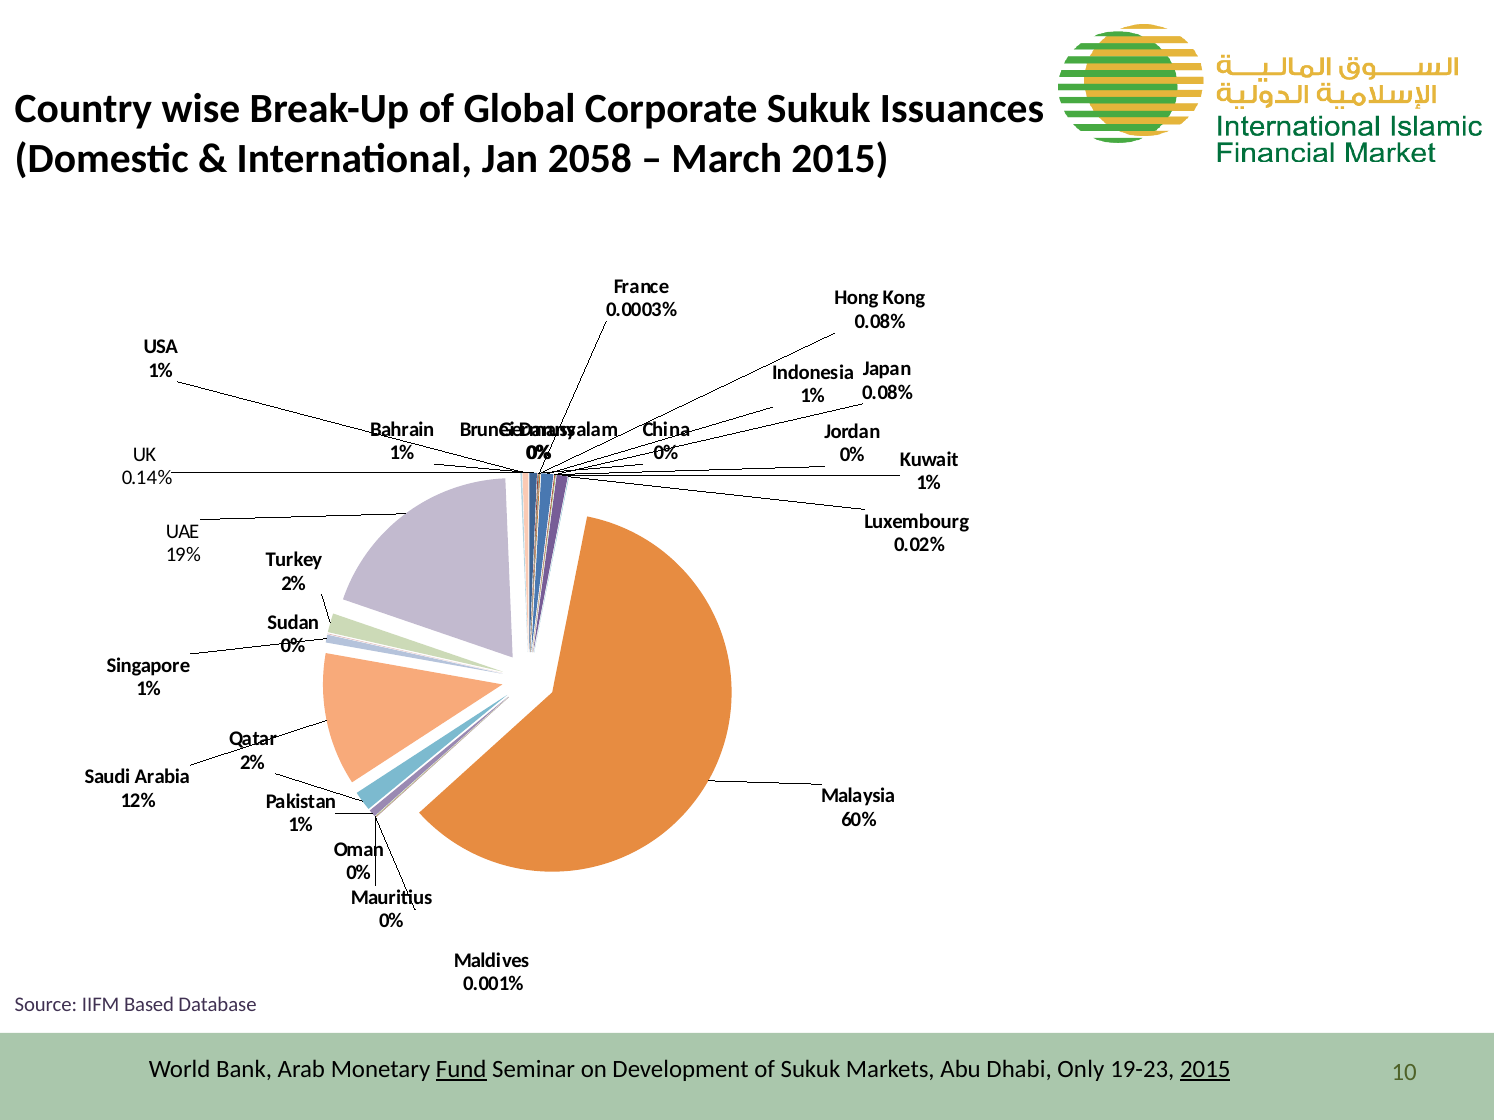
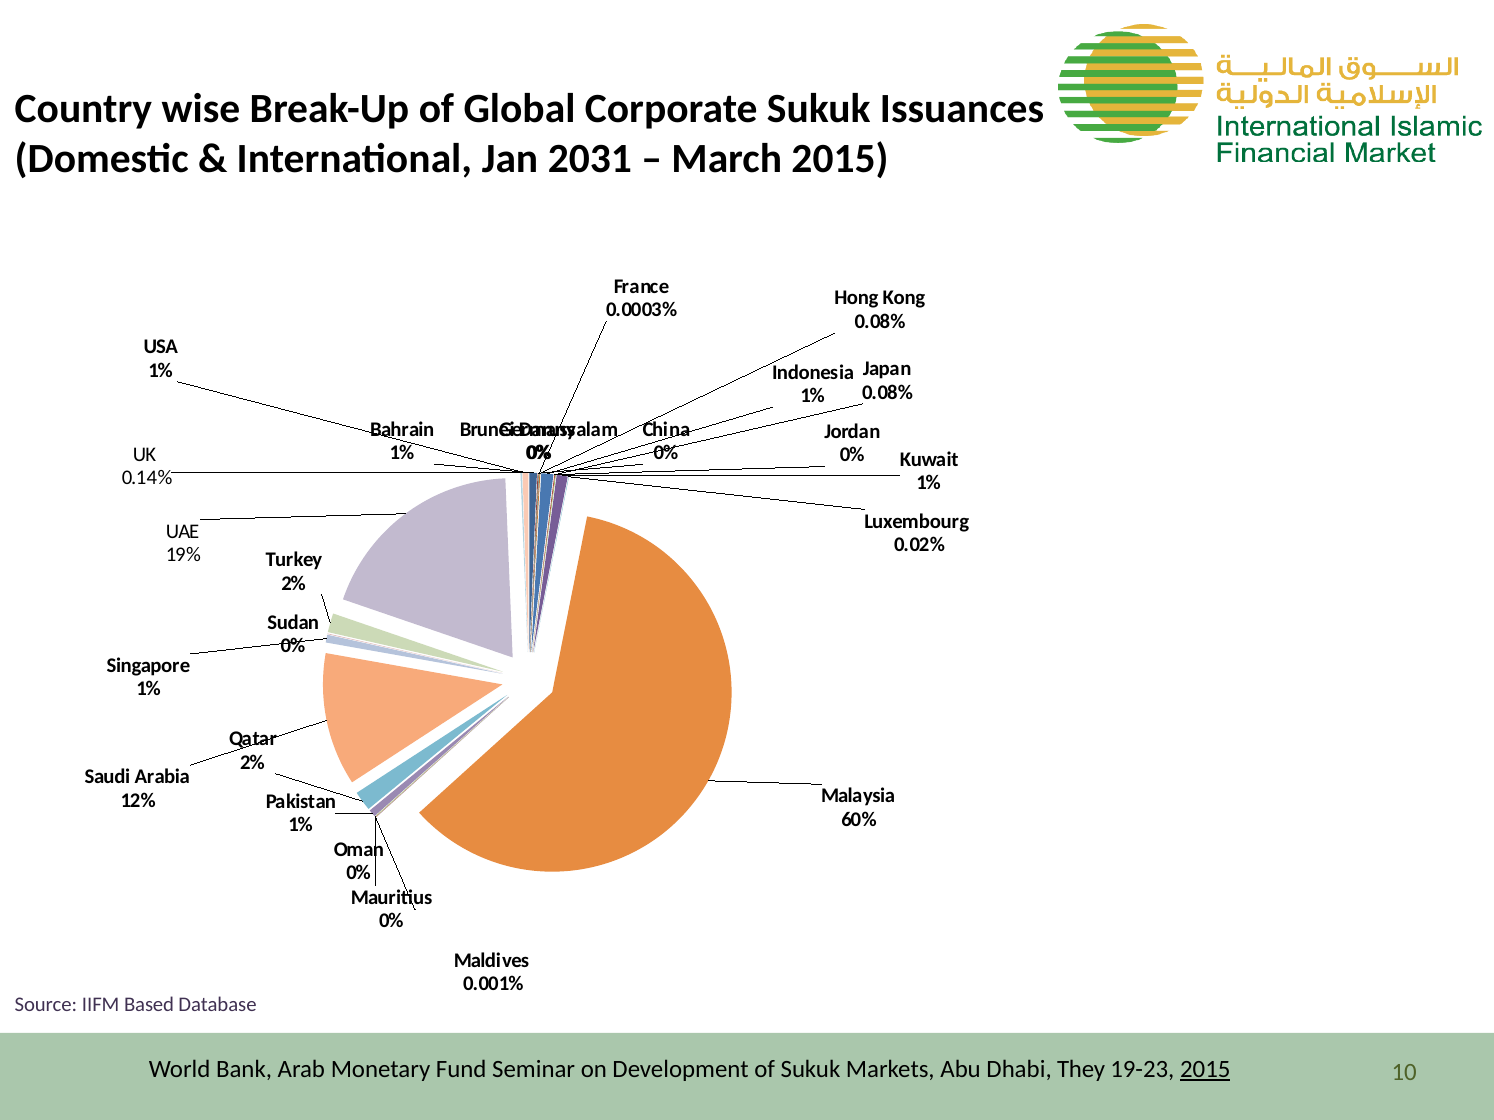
2058: 2058 -> 2031 (590, 159)
Fund underline: present -> none (461, 1070)
Only: Only -> They (1081, 1070)
